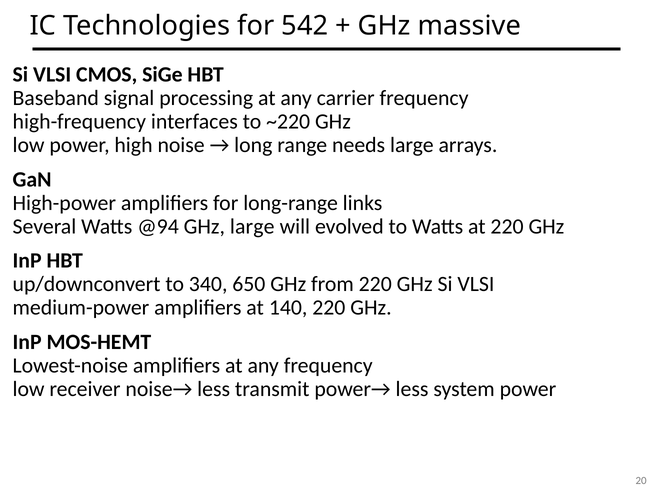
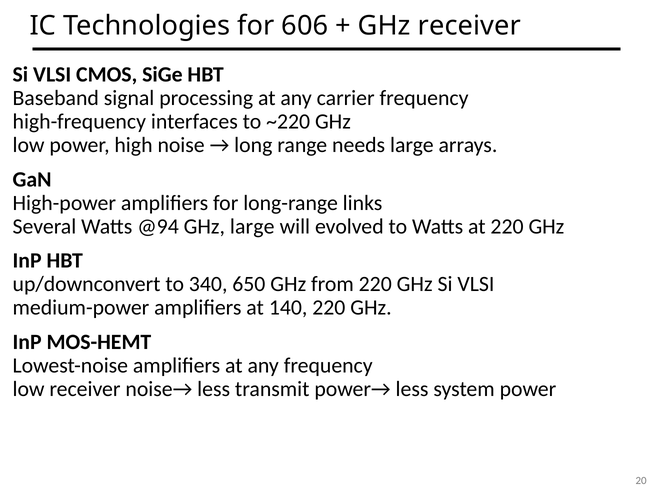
542: 542 -> 606 (305, 26)
GHz massive: massive -> receiver (469, 26)
